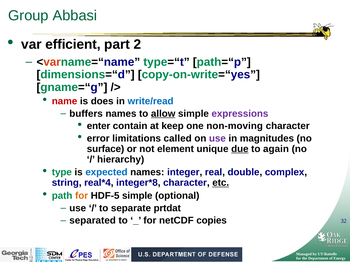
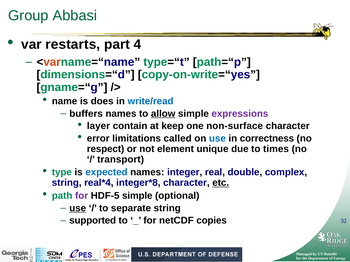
efficient: efficient -> restarts (73, 44)
2: 2 -> 4 (137, 44)
name colour: red -> black (65, 101)
enter: enter -> layer (98, 126)
non-moving: non-moving -> non-surface (235, 126)
use colour: purple -> blue (217, 139)
magnitudes: magnitudes -> correctness (267, 139)
surface: surface -> respect (106, 149)
due underline: present -> none (240, 149)
again: again -> times (276, 149)
hierarchy: hierarchy -> transport (121, 160)
for colour: orange -> purple (82, 196)
use underline: none -> present (78, 208)
separate prtdat: prtdat -> string (167, 208)
separated: separated -> supported (93, 221)
